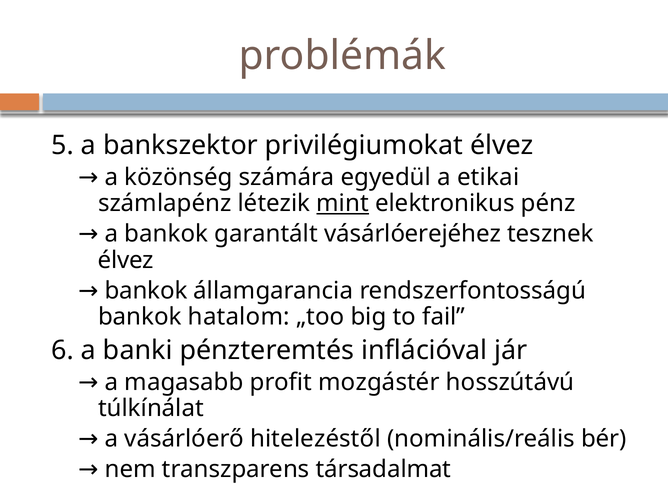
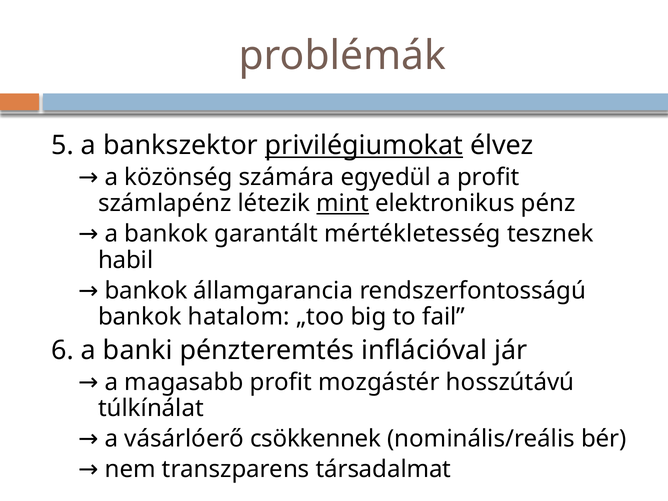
privilégiumokat underline: none -> present (364, 146)
a etikai: etikai -> profit (488, 177)
vásárlóerejéhez: vásárlóerejéhez -> mértékletesség (412, 234)
élvez: élvez -> habil (126, 260)
hitelezéstől: hitelezéstől -> csökkennek (316, 439)
